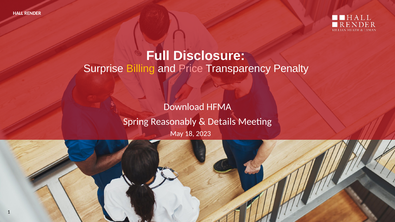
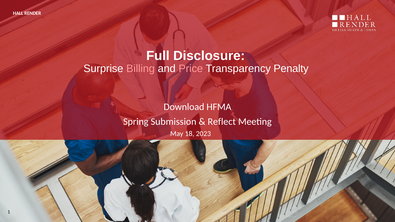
Billing colour: yellow -> pink (141, 69)
Reasonably: Reasonably -> Submission (174, 122)
Details: Details -> Reflect (222, 122)
